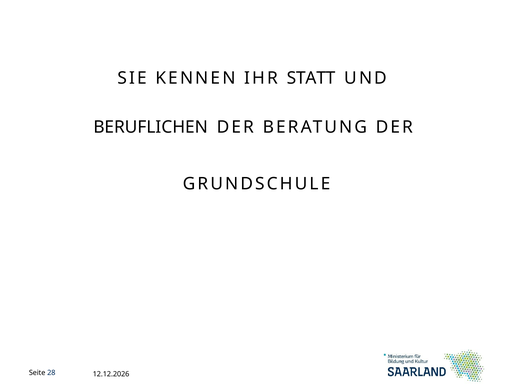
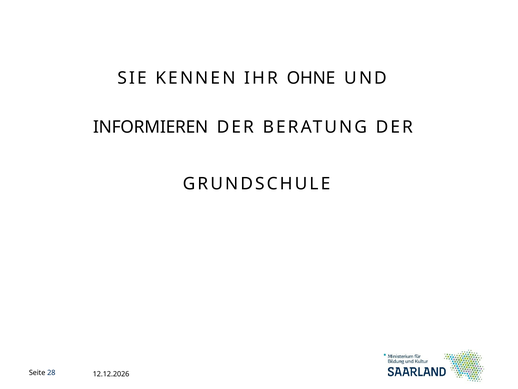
STATT: STATT -> OHNE (311, 78)
BERUFLICHEN: BERUFLICHEN -> INFORMIEREN (151, 127)
